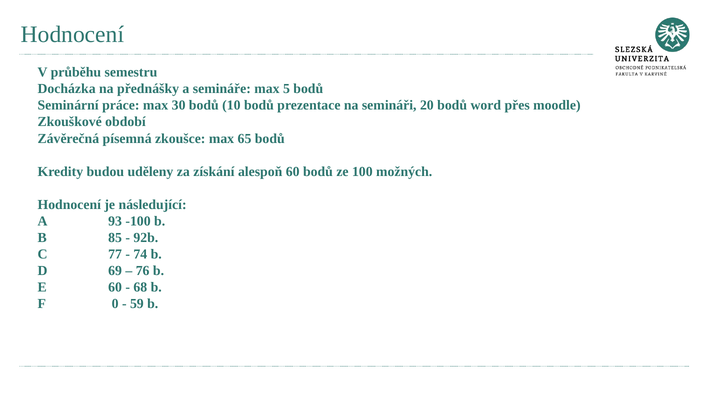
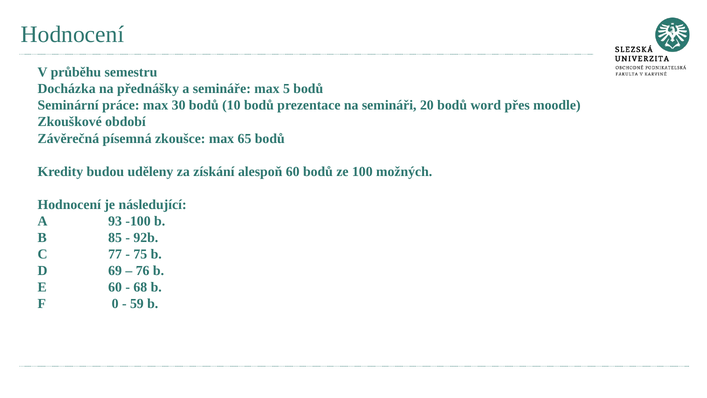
74: 74 -> 75 (140, 254)
